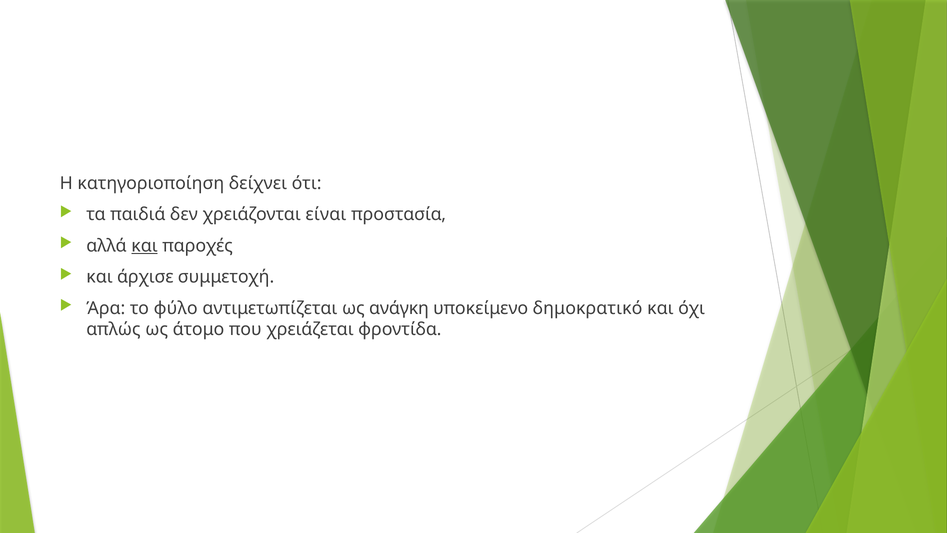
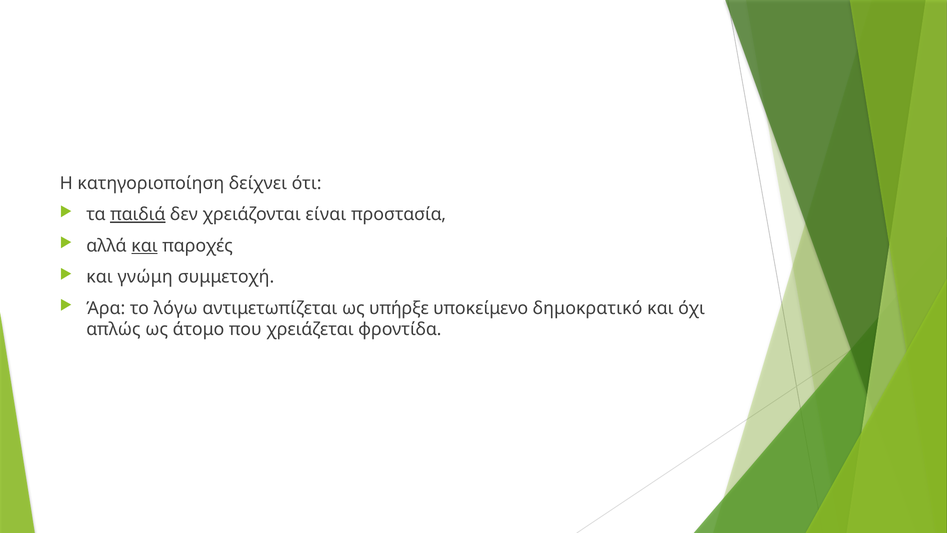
παιδιά underline: none -> present (138, 214)
άρχισε: άρχισε -> γνώμη (145, 277)
φύλο: φύλο -> λόγω (176, 308)
ανάγκη: ανάγκη -> υπήρξε (399, 308)
